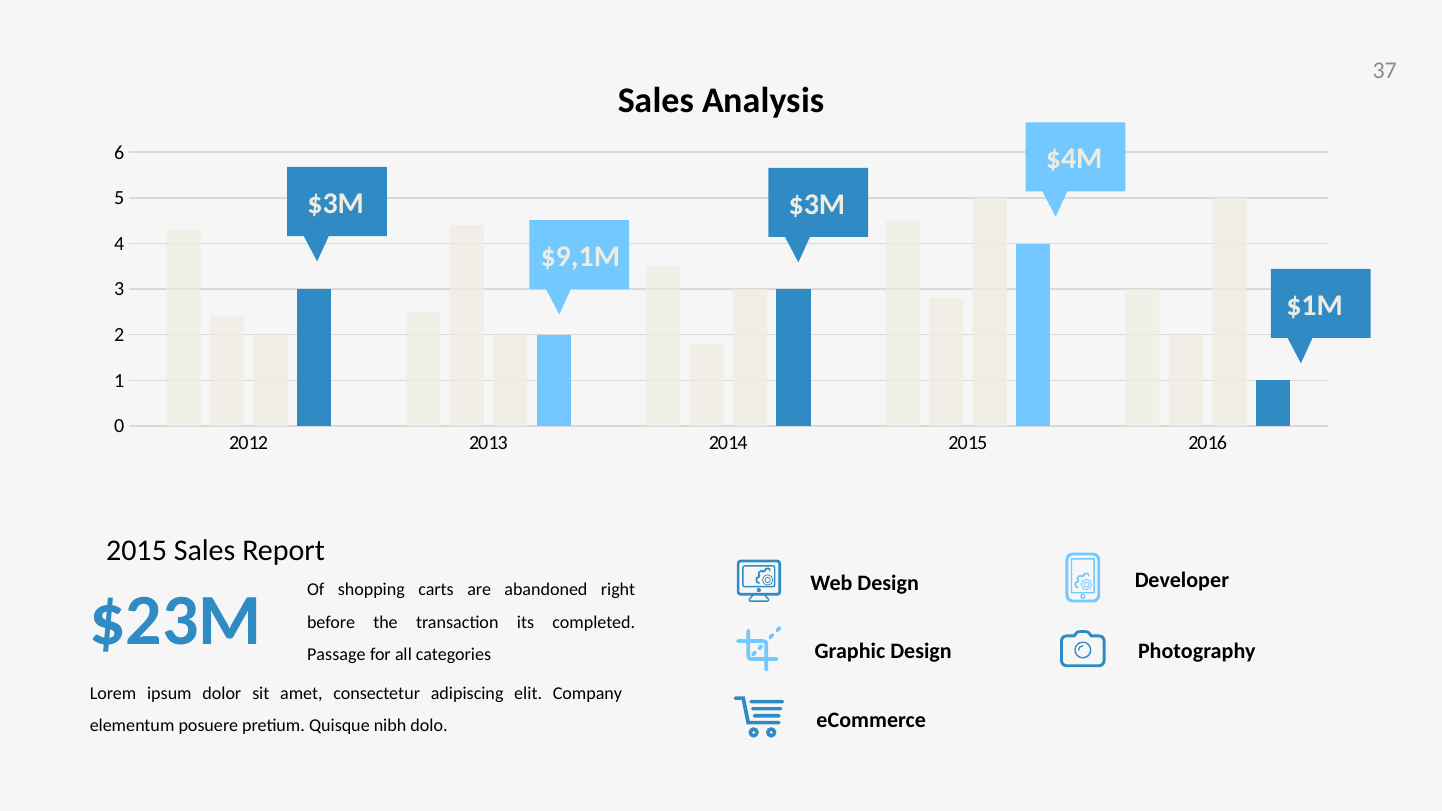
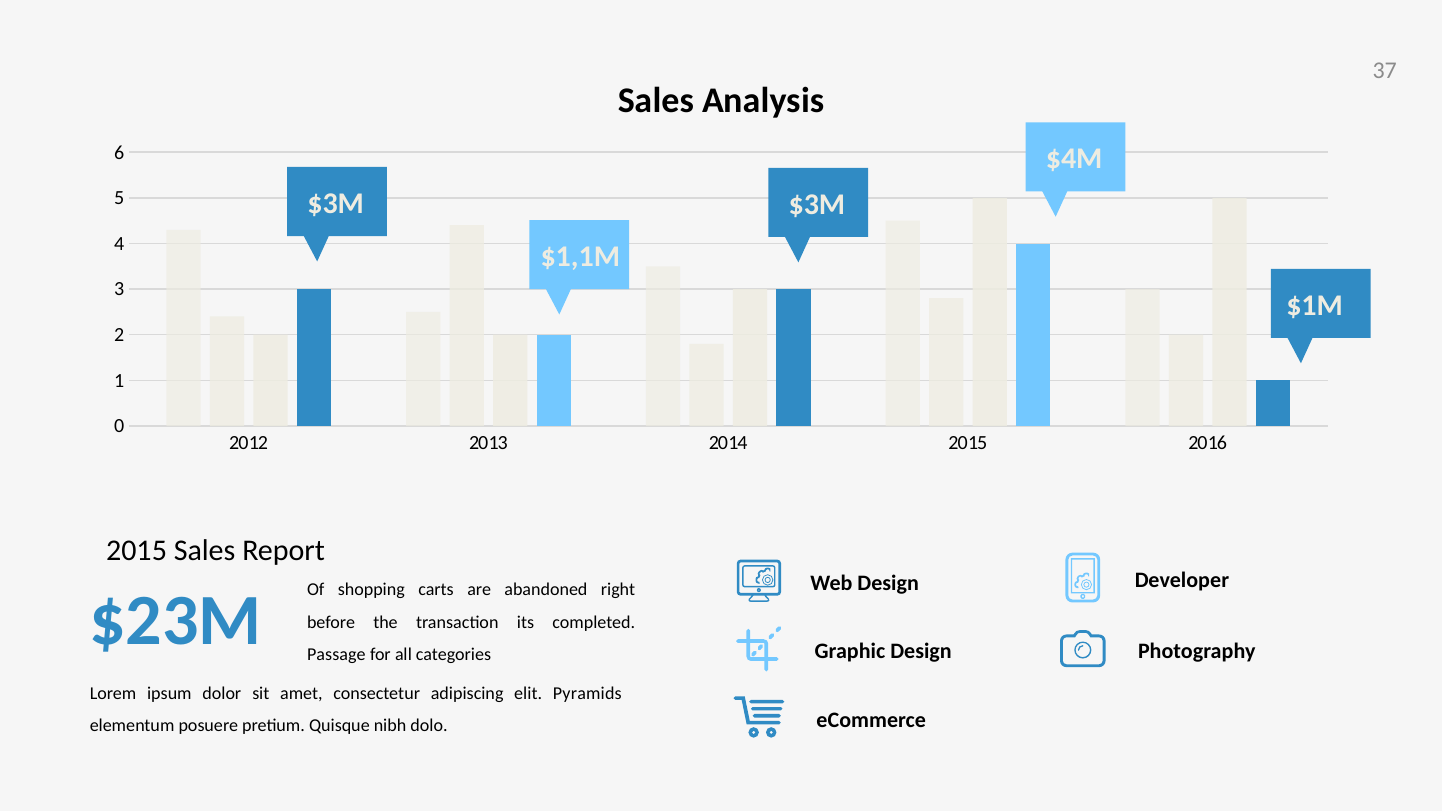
$9,1M: $9,1M -> $1,1M (580, 257)
Company: Company -> Pyramids (587, 694)
